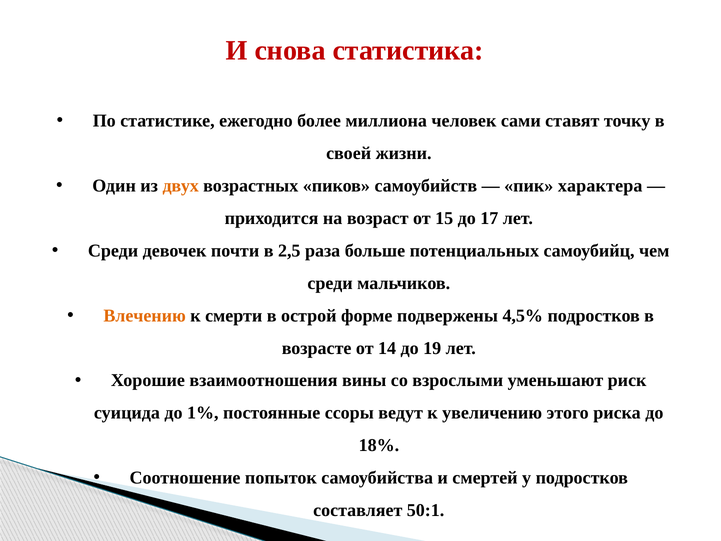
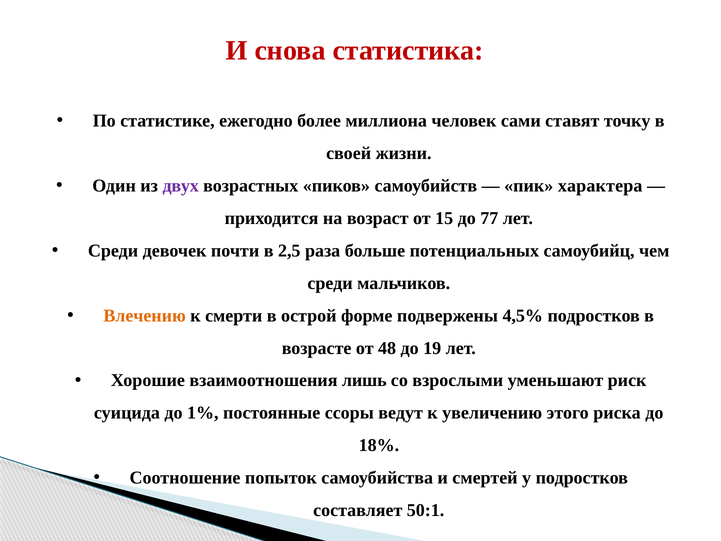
двух colour: orange -> purple (181, 186)
17: 17 -> 77 (489, 218)
14: 14 -> 48 (387, 348)
вины: вины -> лишь (364, 380)
